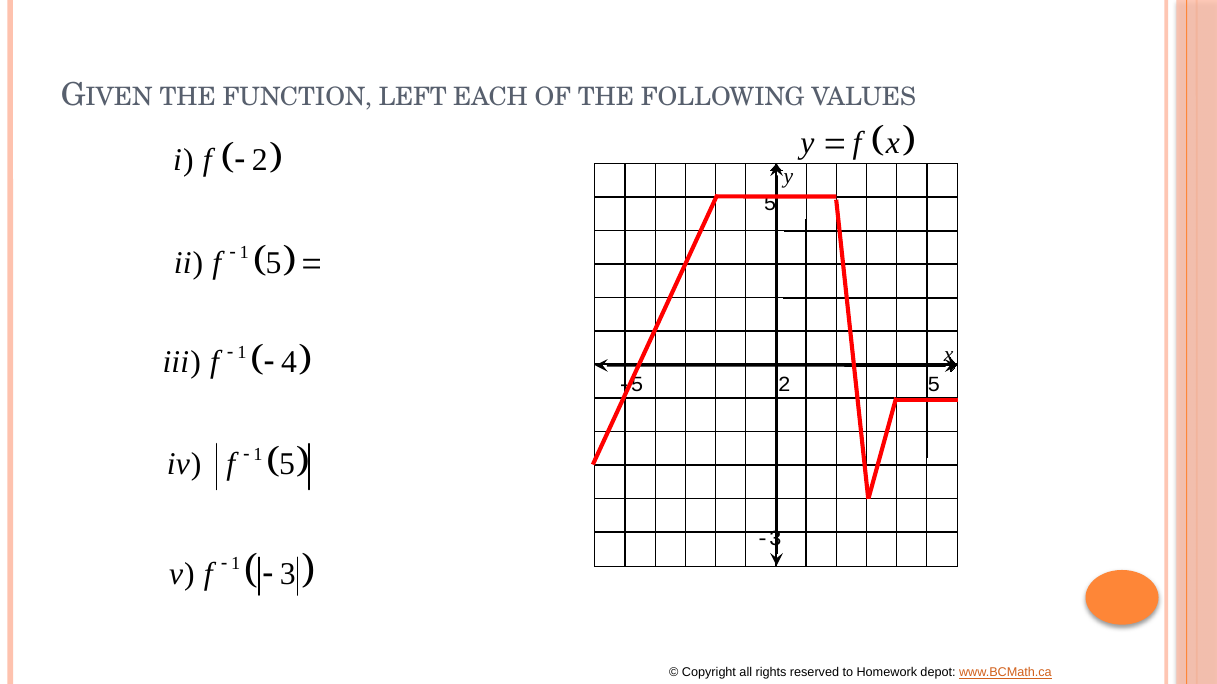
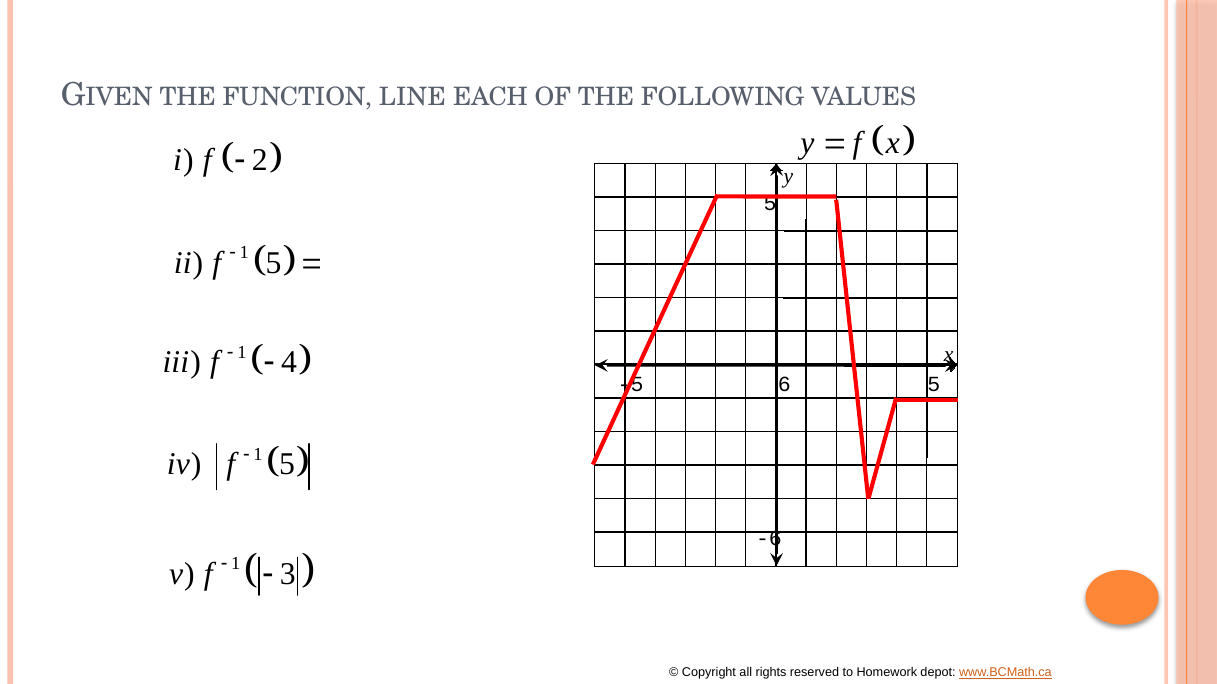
LEFT: LEFT -> LINE (412, 97)
2: 2 -> 6 (784, 385)
-3: -3 -> -6 (769, 538)
